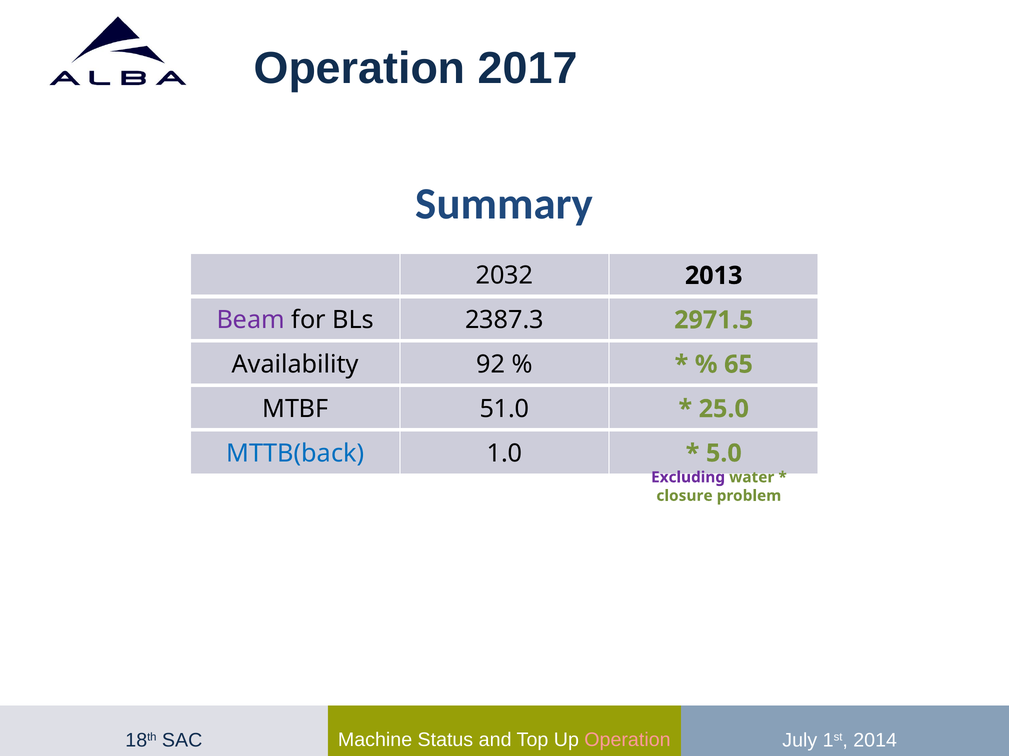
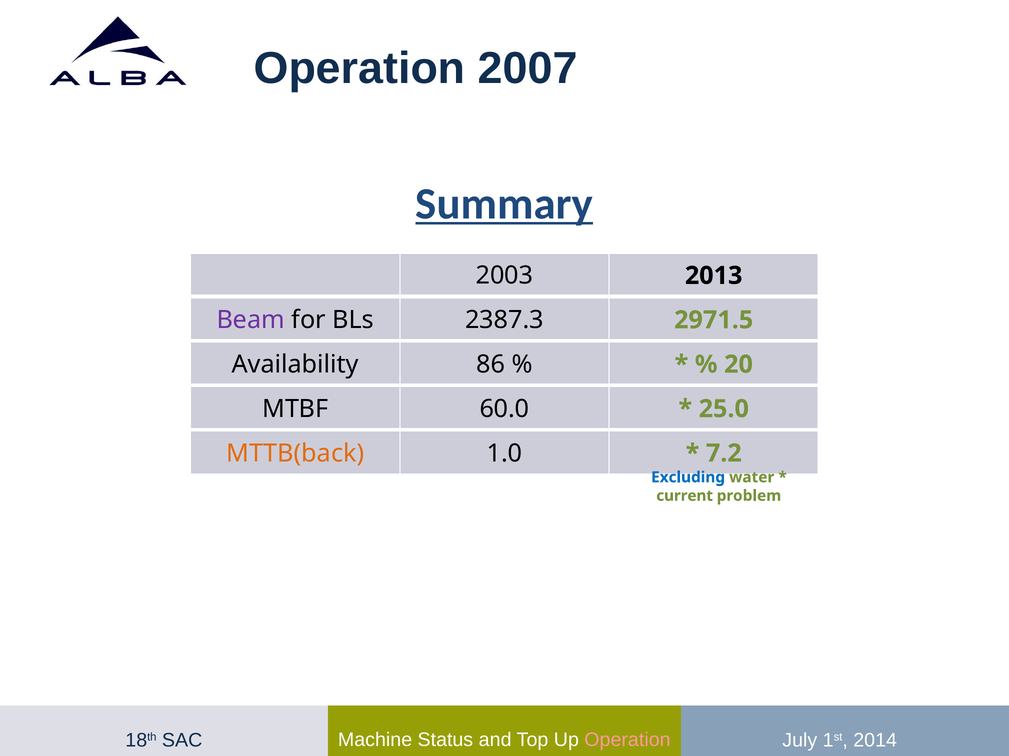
2017: 2017 -> 2007 (528, 69)
Summary underline: none -> present (504, 204)
2032: 2032 -> 2003 (504, 276)
92: 92 -> 86 (491, 365)
65: 65 -> 20 (738, 365)
51.0: 51.0 -> 60.0 (504, 409)
MTTB(back colour: blue -> orange (295, 454)
5.0: 5.0 -> 7.2 (724, 454)
Excluding colour: purple -> blue (688, 478)
closure: closure -> current (685, 496)
